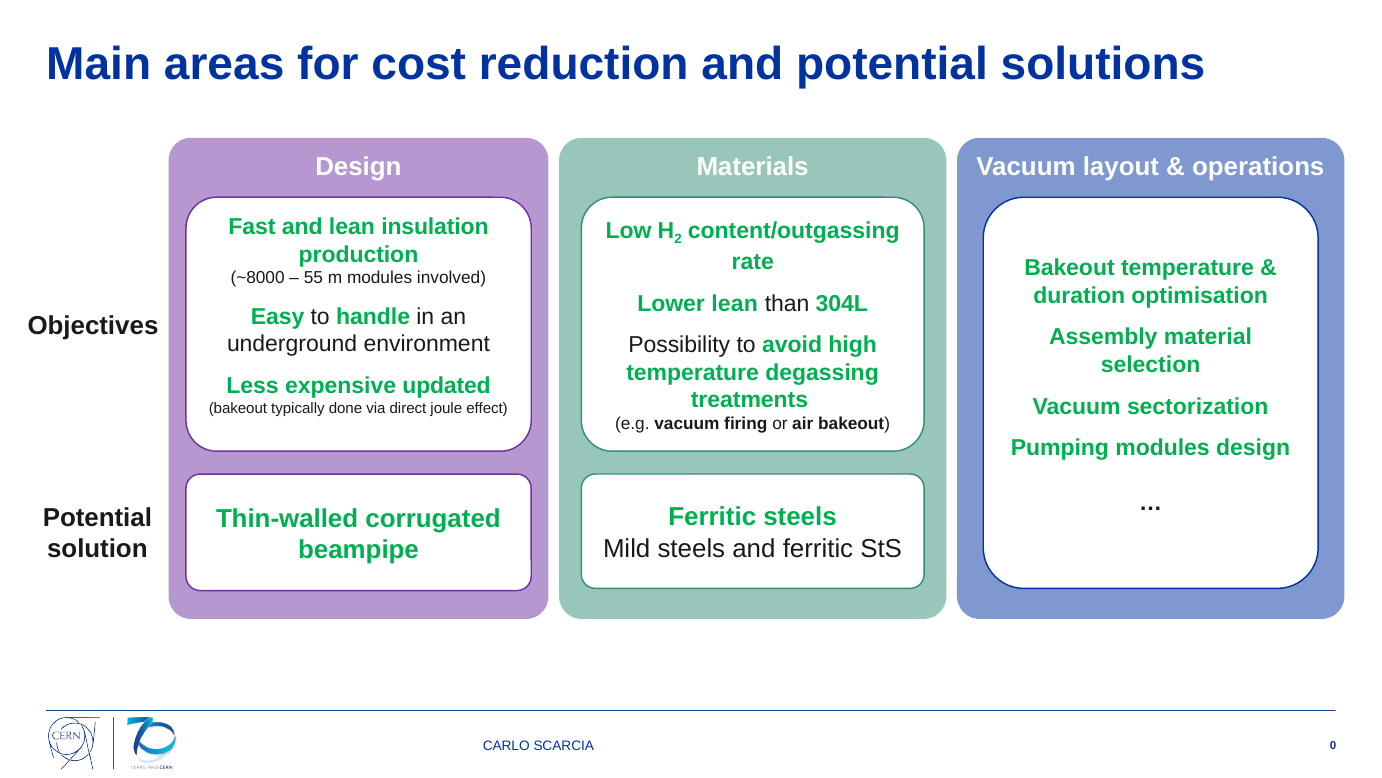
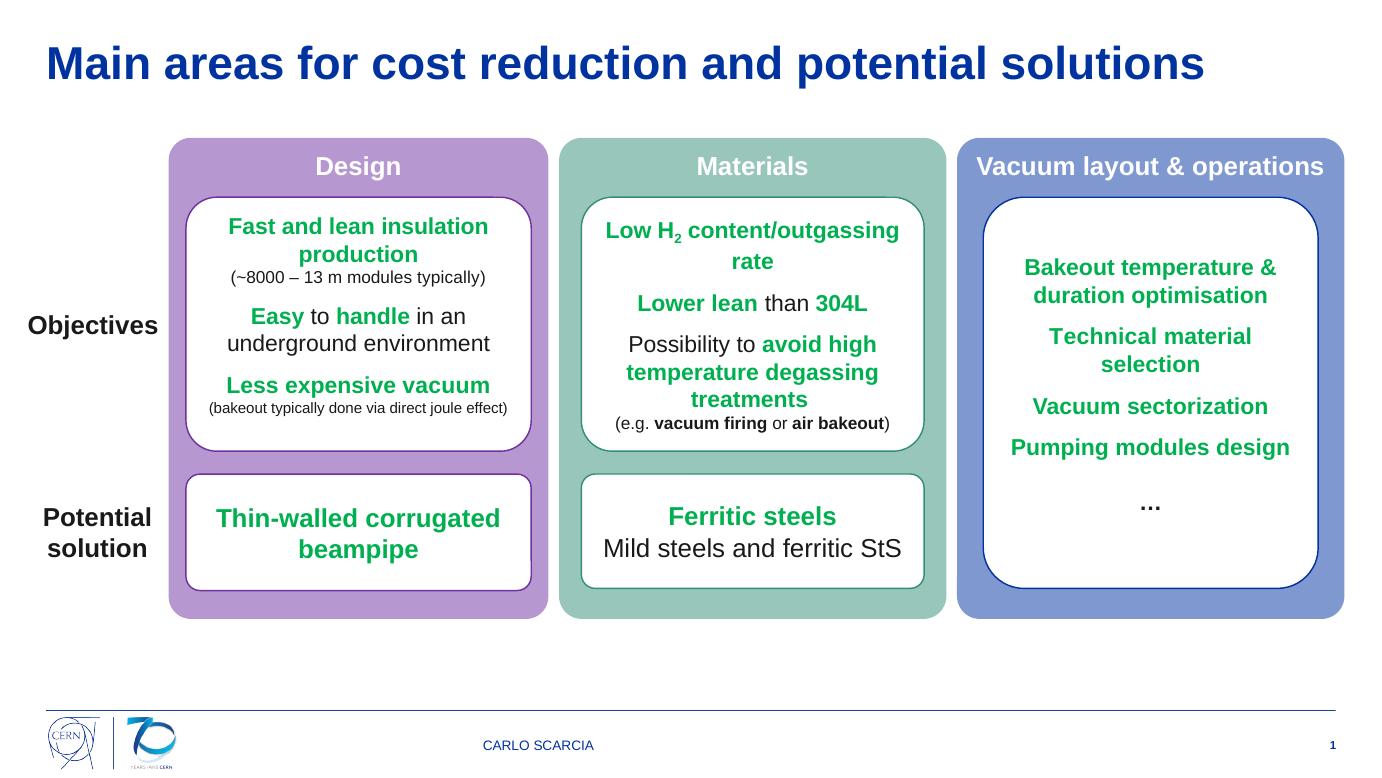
55: 55 -> 13 (313, 278)
modules involved: involved -> typically (451, 278)
Assembly: Assembly -> Technical (1103, 337)
expensive updated: updated -> vacuum (446, 385)
0: 0 -> 1 (1333, 745)
